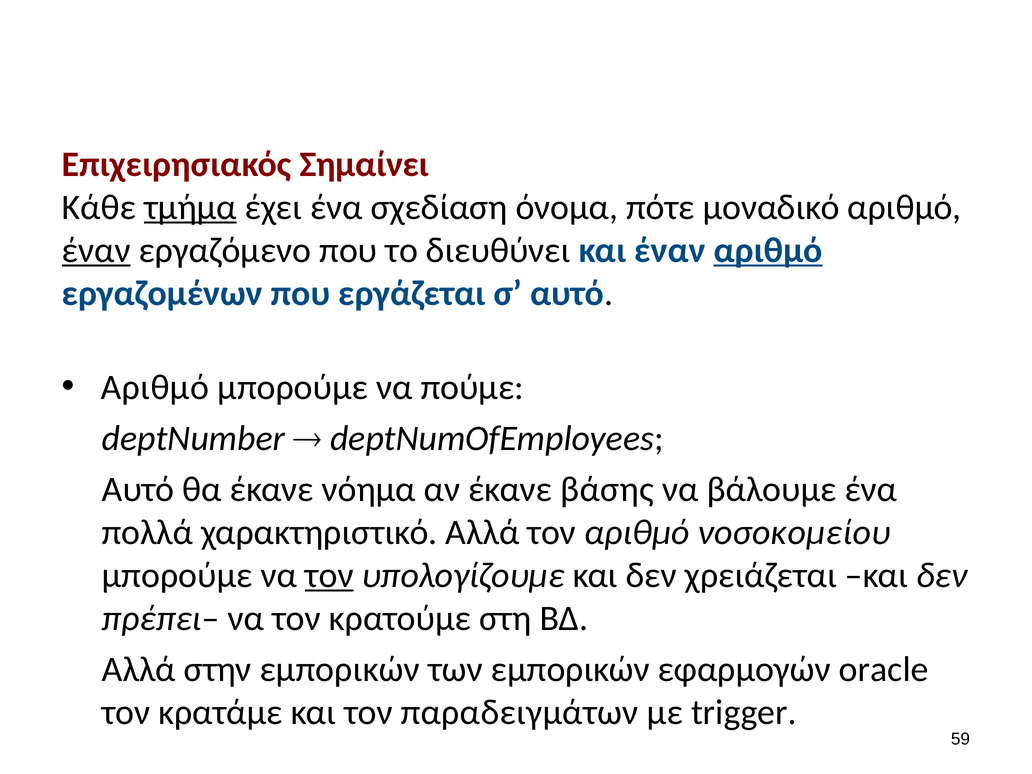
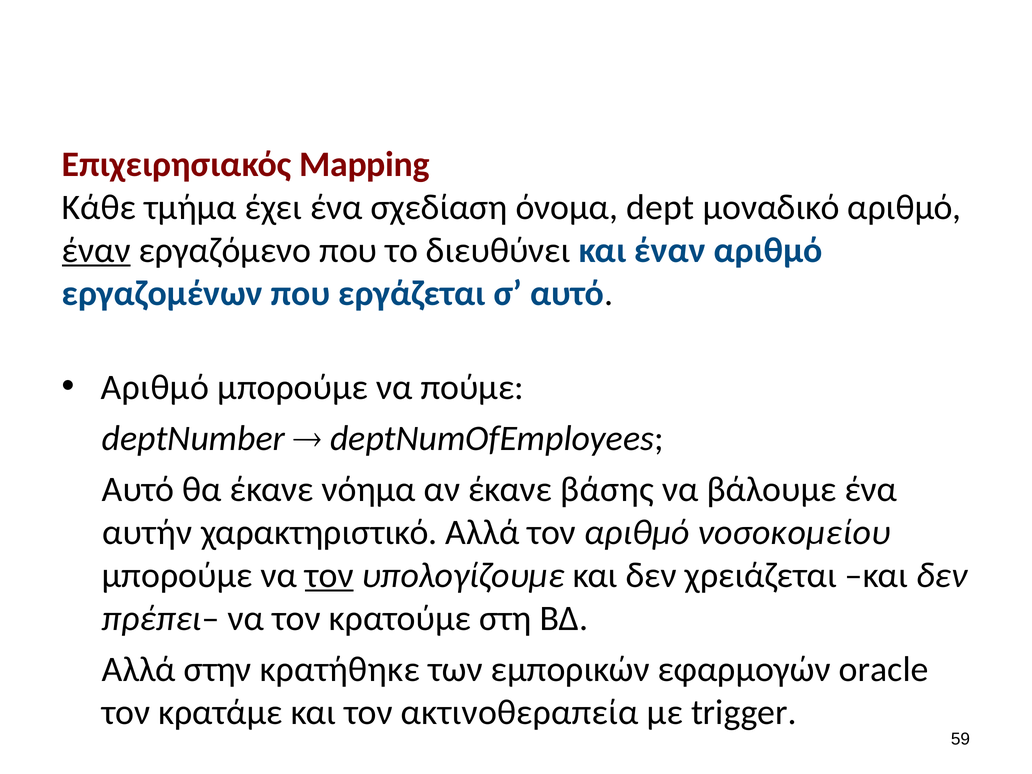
Σημαίνει: Σημαίνει -> Mapping (364, 164)
τμήμα underline: present -> none (190, 207)
πότε: πότε -> dept (660, 207)
αριθμό underline: present -> none (768, 250)
πολλά: πολλά -> αυτήν (147, 532)
στην εμπορικών: εμπορικών -> κρατήθηκε (340, 669)
παραδειγμάτων: παραδειγμάτων -> ακτινοθεραπεία (520, 712)
